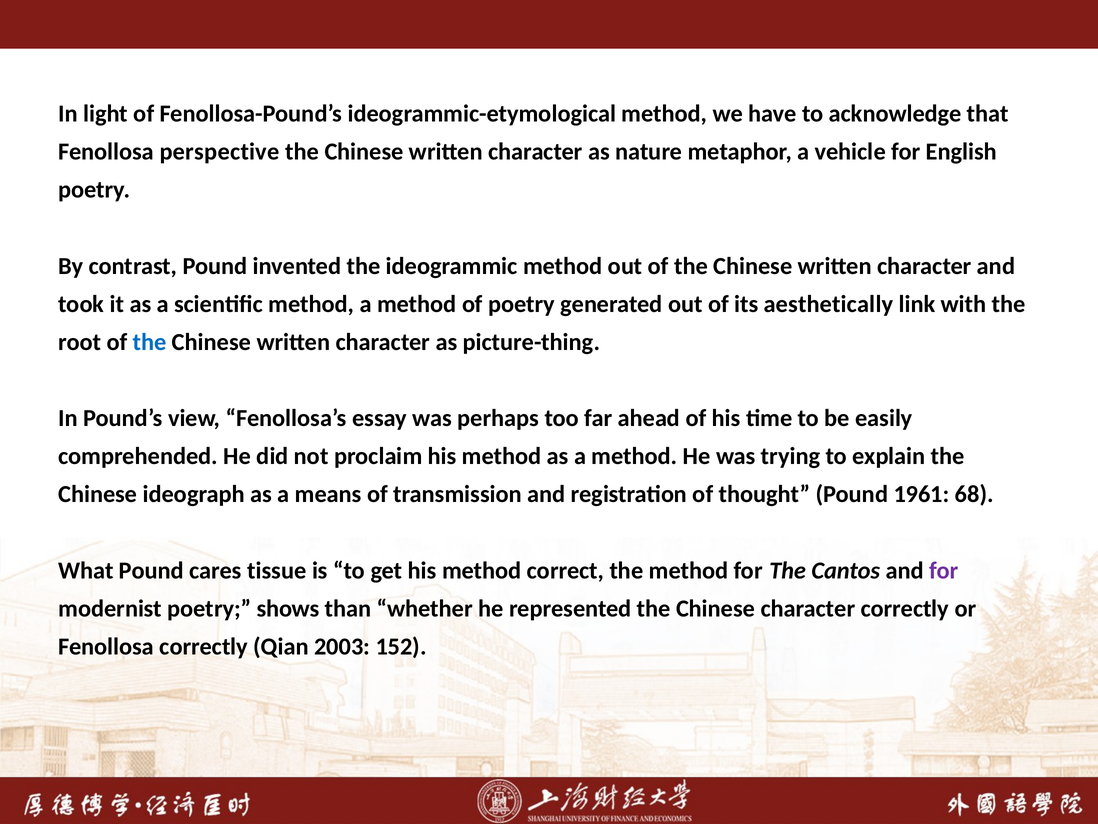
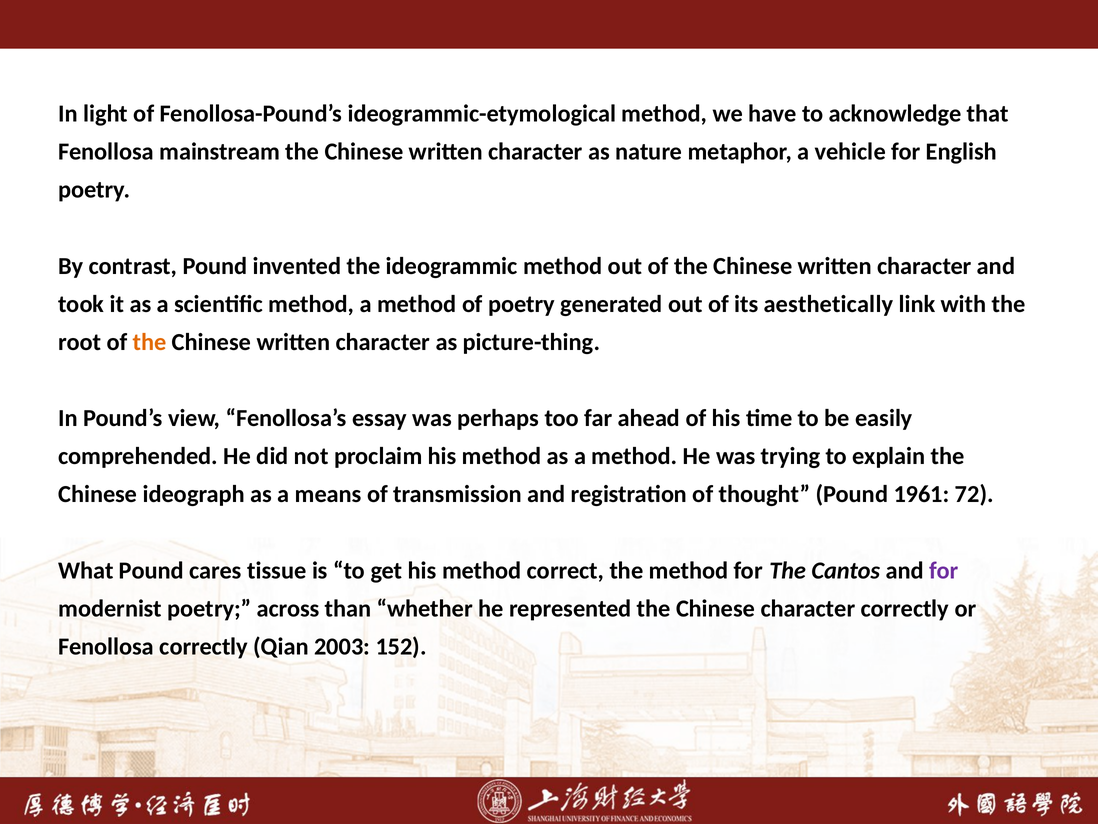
perspective: perspective -> mainstream (220, 152)
the colour: blue -> orange (150, 342)
68: 68 -> 72 (974, 494)
shows: shows -> across (288, 608)
